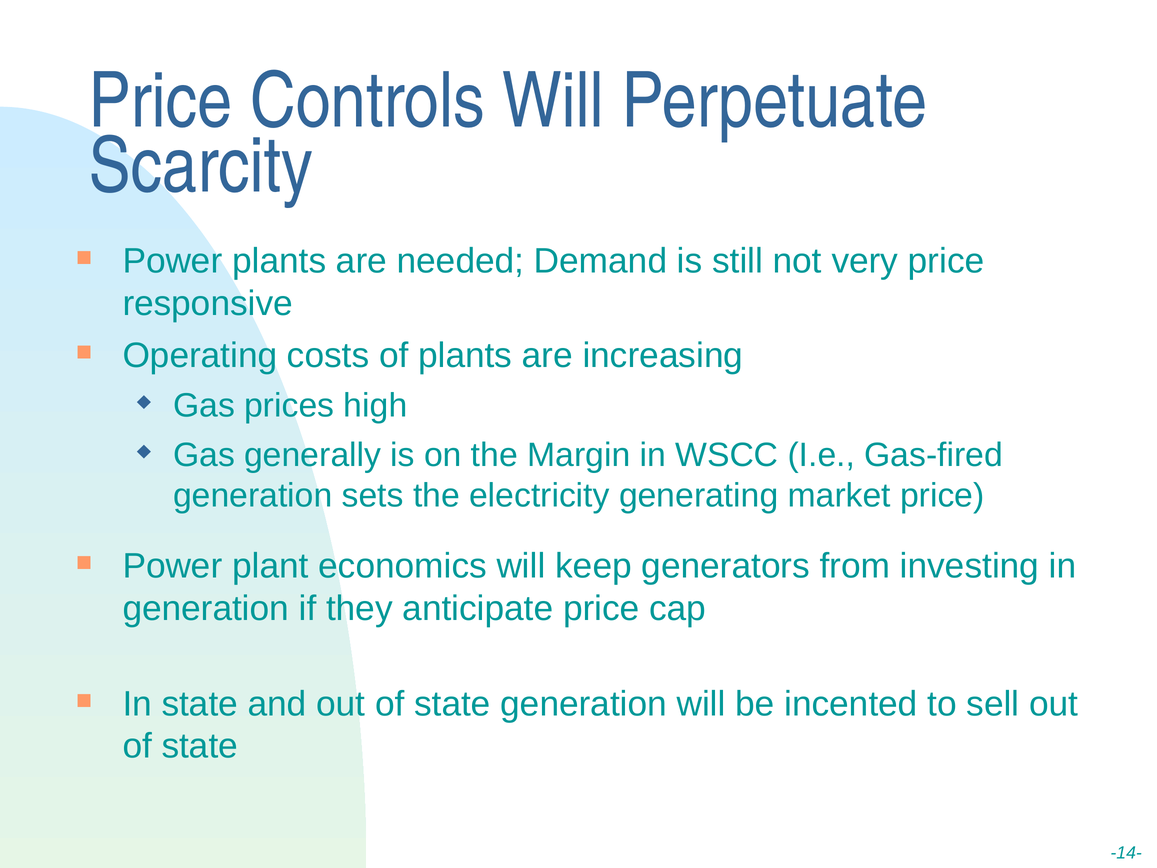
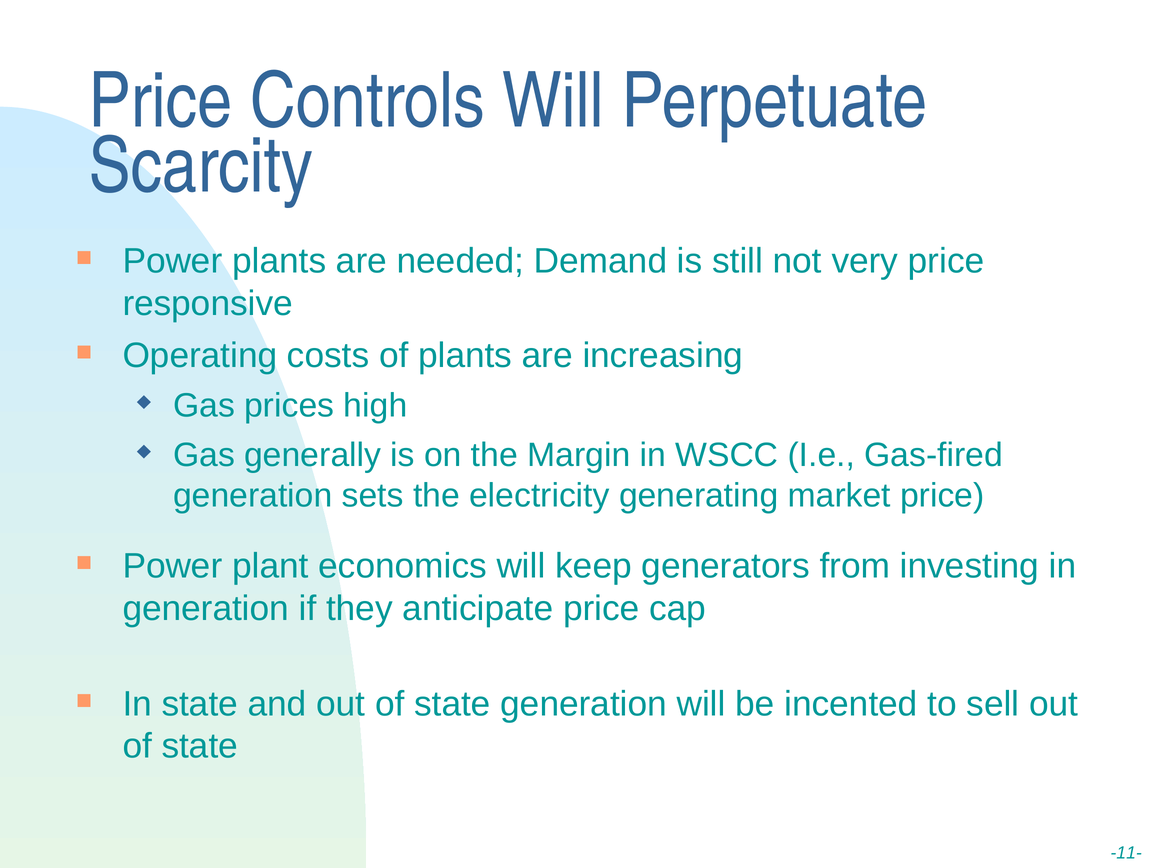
-14-: -14- -> -11- (1126, 853)
